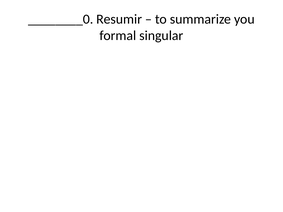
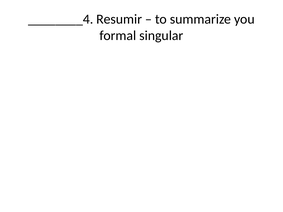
________0: ________0 -> ________4 (61, 19)
